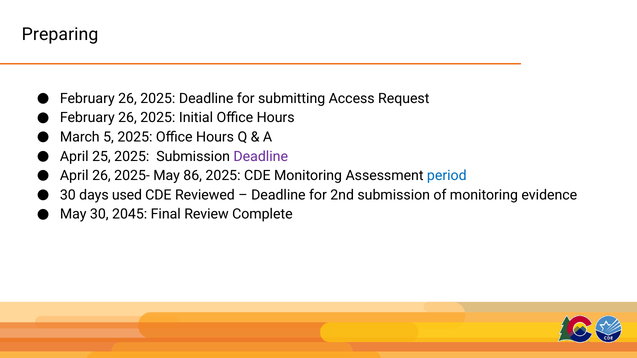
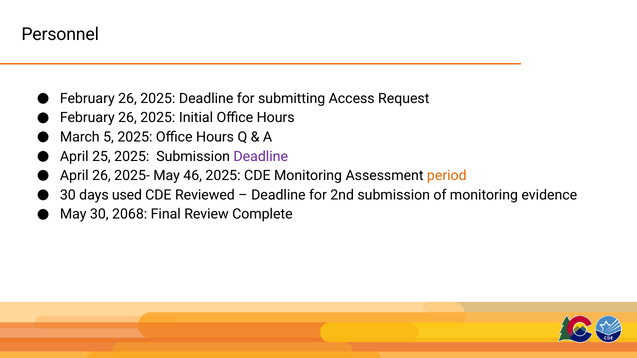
Preparing: Preparing -> Personnel (60, 34)
86: 86 -> 46 (193, 176)
period colour: blue -> orange (447, 176)
2045: 2045 -> 2068 (130, 214)
